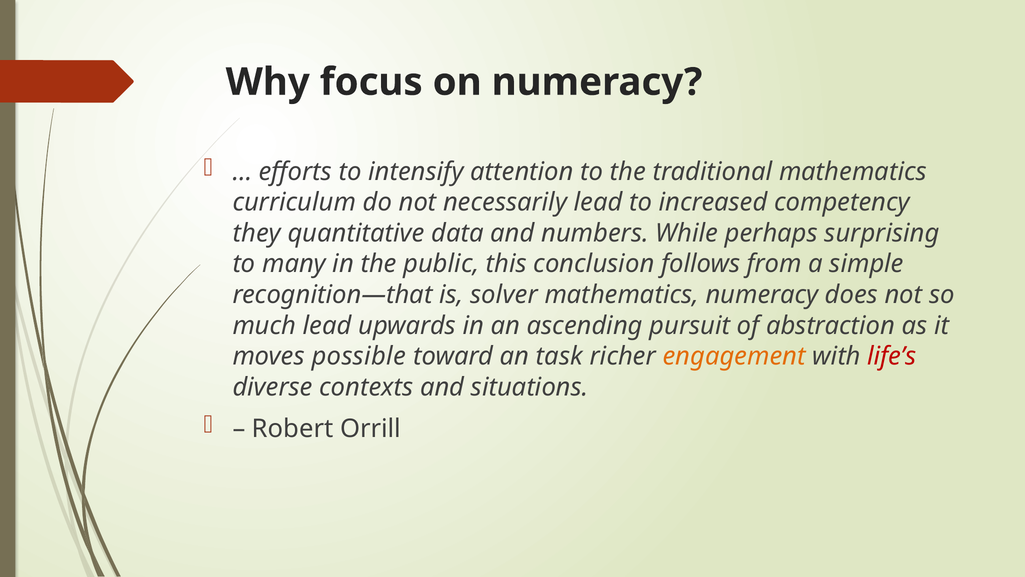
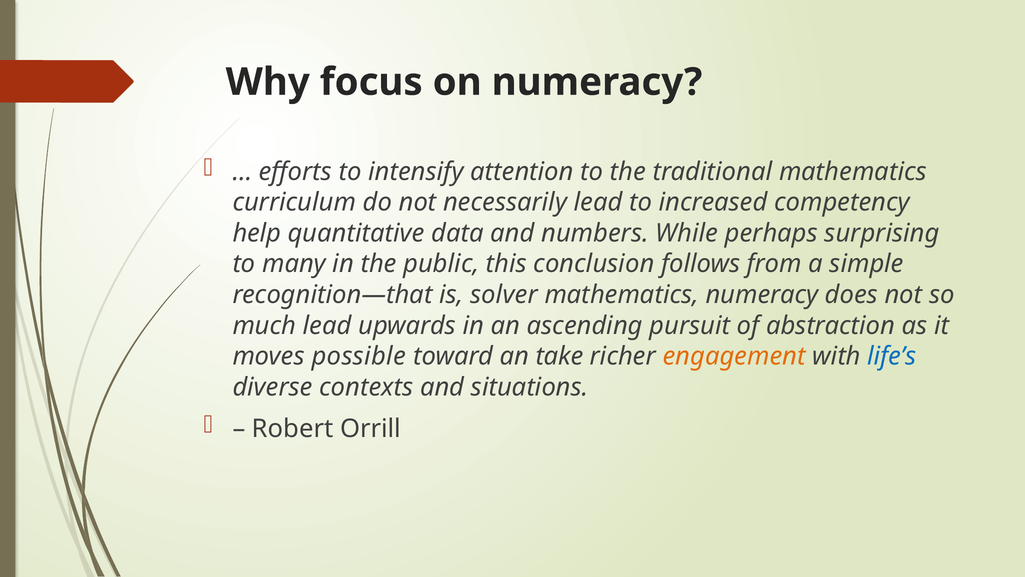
they: they -> help (257, 233)
task: task -> take (560, 356)
life’s colour: red -> blue (892, 356)
